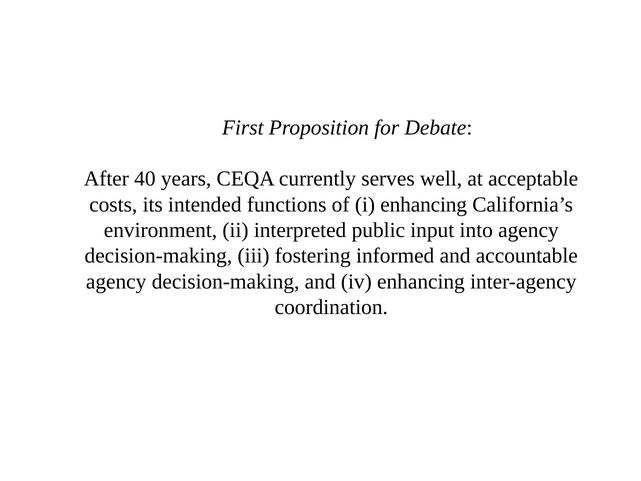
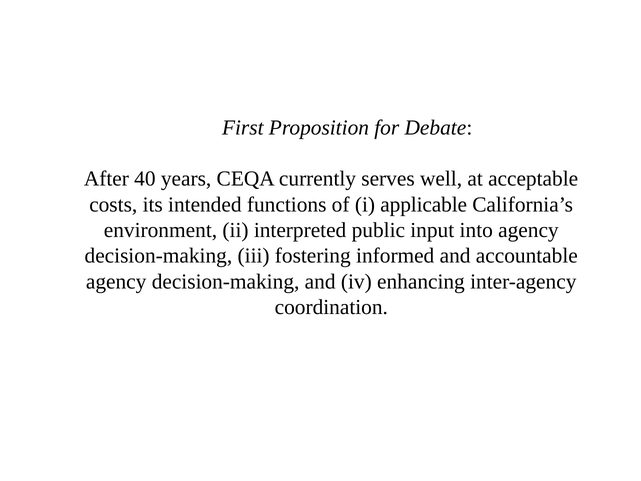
i enhancing: enhancing -> applicable (424, 204)
